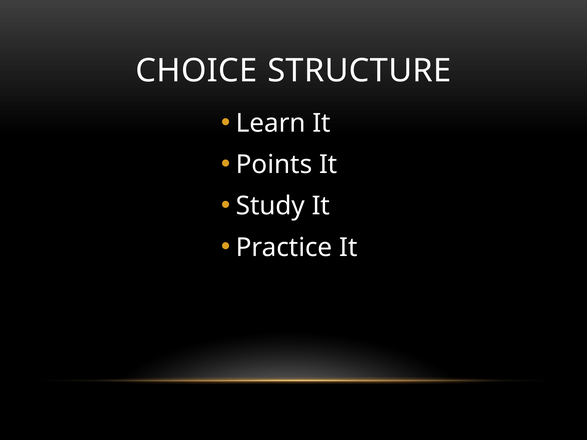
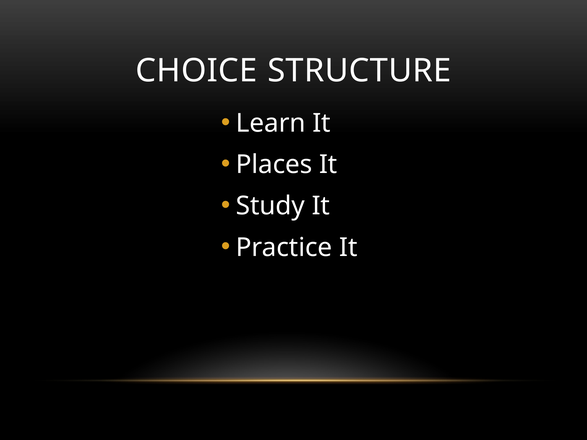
Points: Points -> Places (274, 165)
